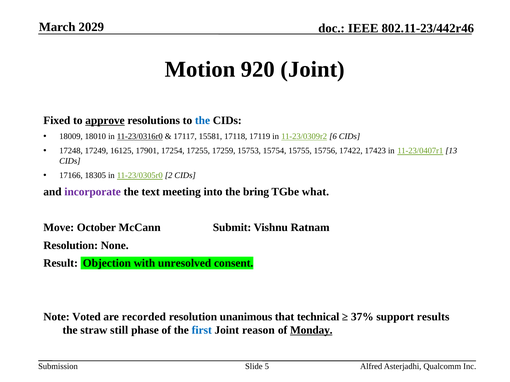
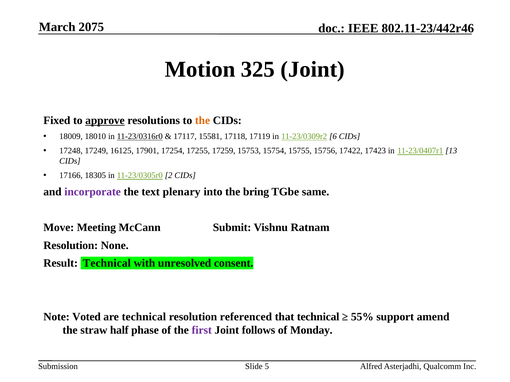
2029: 2029 -> 2075 (91, 27)
920: 920 -> 325 (258, 70)
the colour: blue -> orange (203, 121)
meeting: meeting -> plenary (182, 192)
what: what -> same (316, 192)
October: October -> Meeting (96, 228)
Result Objection: Objection -> Technical (107, 263)
are recorded: recorded -> technical (144, 317)
unanimous: unanimous -> referenced (246, 317)
37%: 37% -> 55% (362, 317)
results: results -> amend (433, 317)
still: still -> half (119, 331)
first colour: blue -> purple (202, 331)
reason: reason -> follows (259, 331)
Monday underline: present -> none (311, 331)
